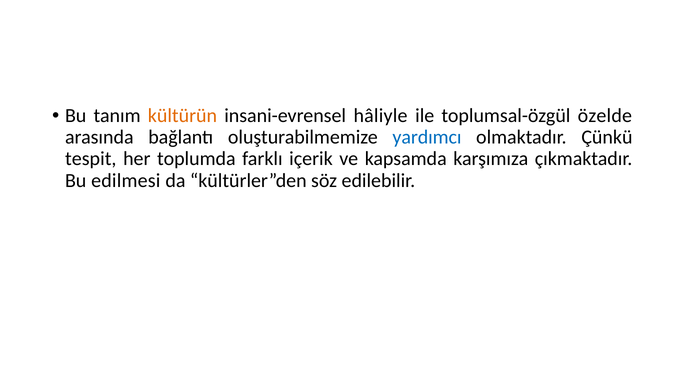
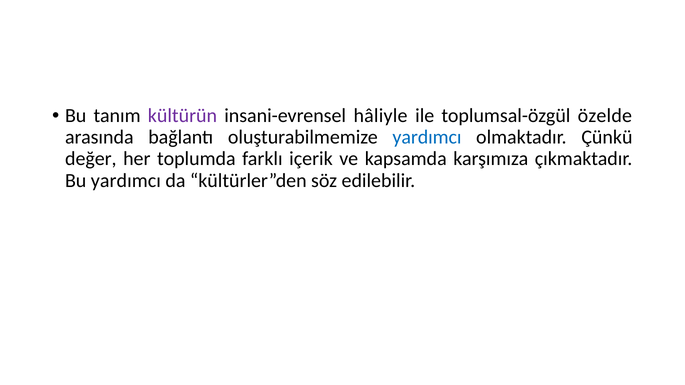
kültürün colour: orange -> purple (182, 116)
tespit: tespit -> değer (91, 159)
Bu edilmesi: edilmesi -> yardımcı (126, 181)
